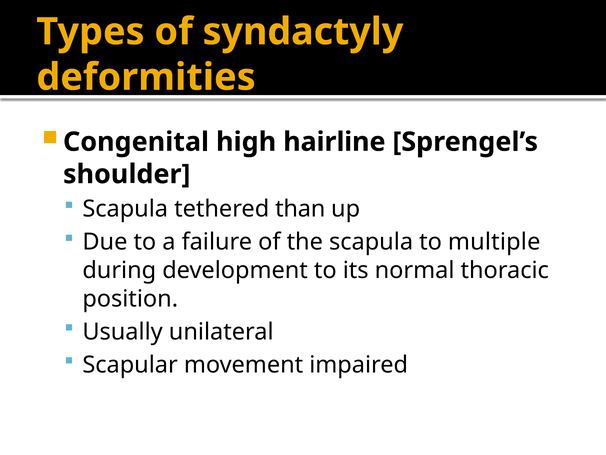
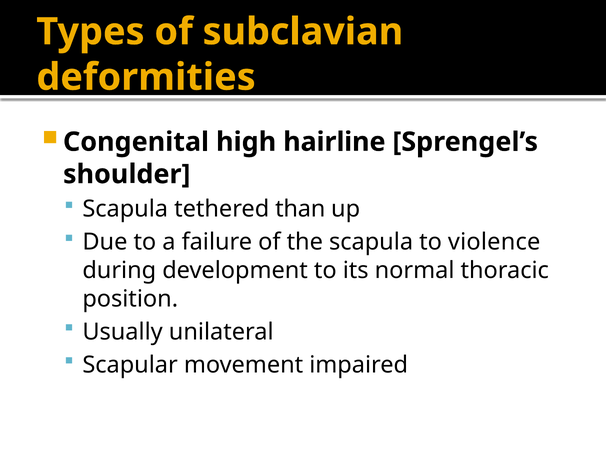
syndactyly: syndactyly -> subclavian (303, 32)
multiple: multiple -> violence (494, 242)
